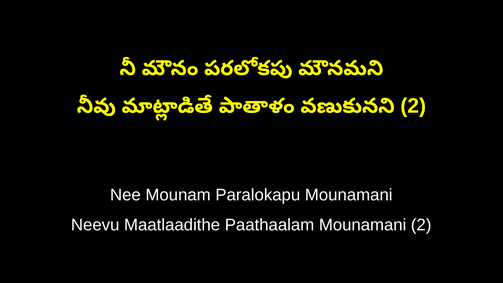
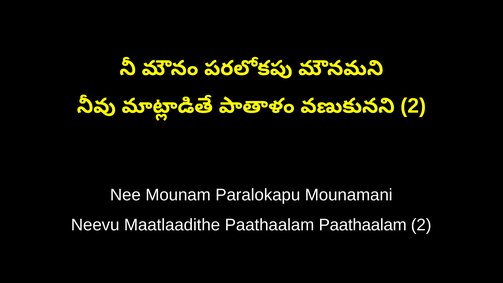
Paathaalam Mounamani: Mounamani -> Paathaalam (363, 225)
